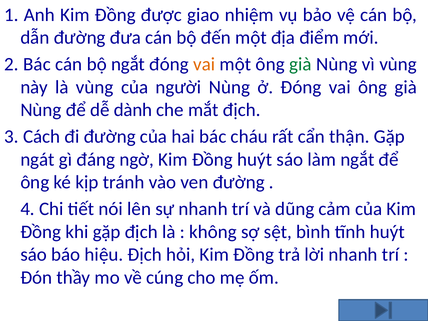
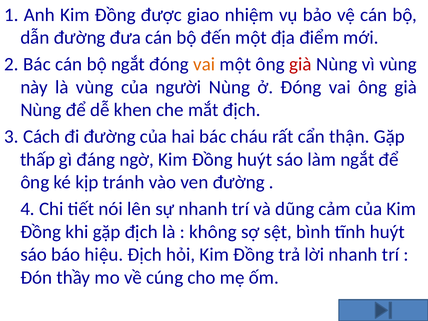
già colour: green -> red (300, 64)
dành: dành -> khen (133, 110)
ngát: ngát -> thấp (38, 159)
